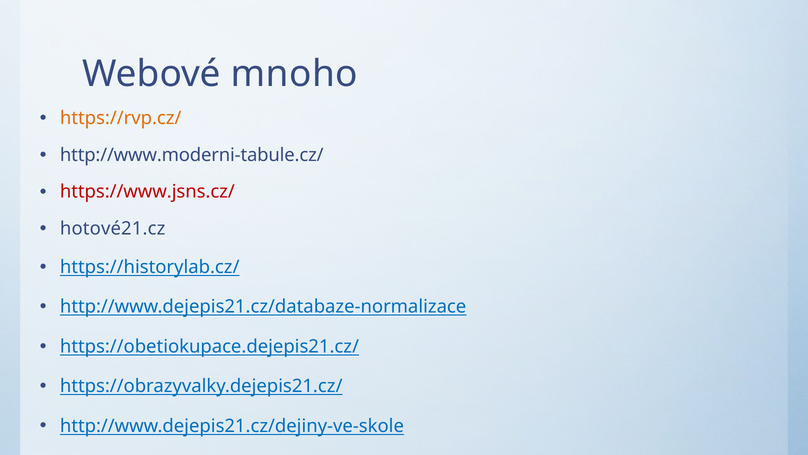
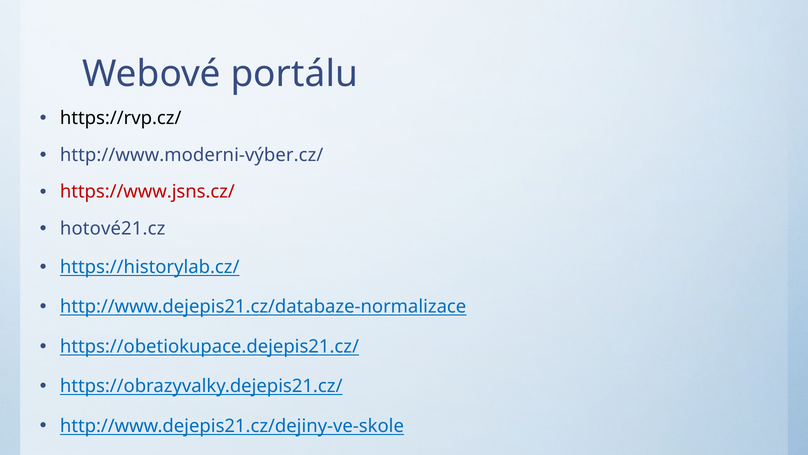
mnoho: mnoho -> portálu (294, 74)
https://rvp.cz/ colour: orange -> black (121, 118)
http://www.moderni-tabule.cz/: http://www.moderni-tabule.cz/ -> http://www.moderni-výber.cz/ (192, 155)
